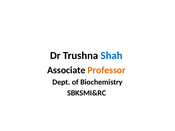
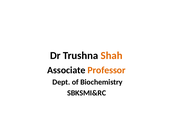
Shah colour: blue -> orange (112, 56)
